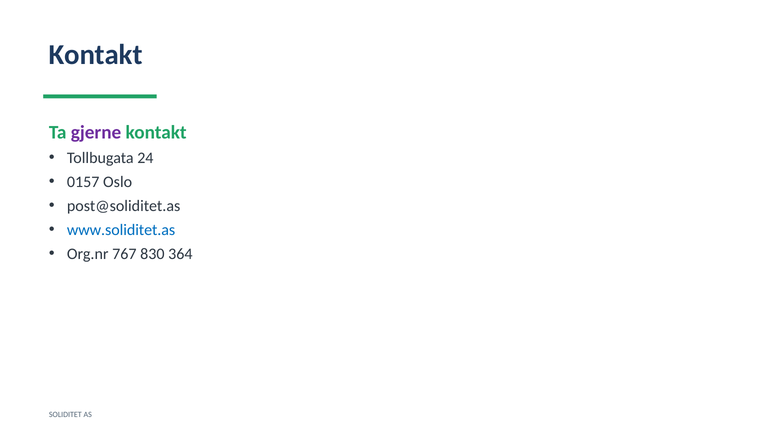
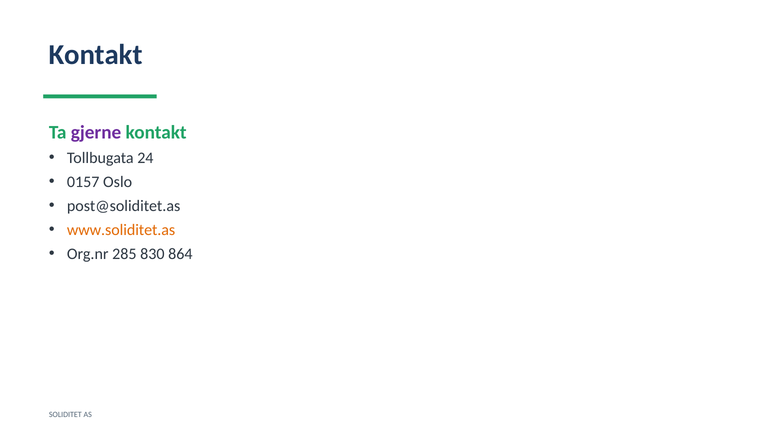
www.soliditet.as colour: blue -> orange (121, 230)
767: 767 -> 285 (124, 254)
364: 364 -> 864 (180, 254)
